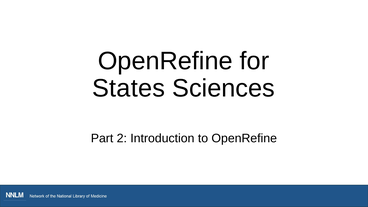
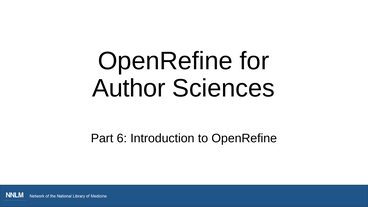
States: States -> Author (129, 88)
2: 2 -> 6 (122, 138)
